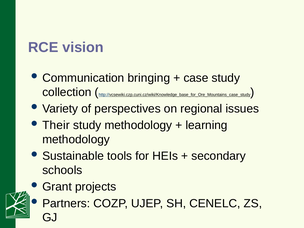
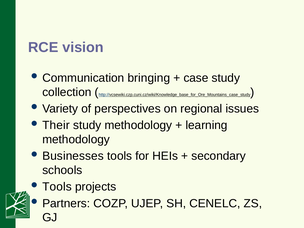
Sustainable: Sustainable -> Businesses (73, 156)
Grant: Grant -> Tools (57, 187)
